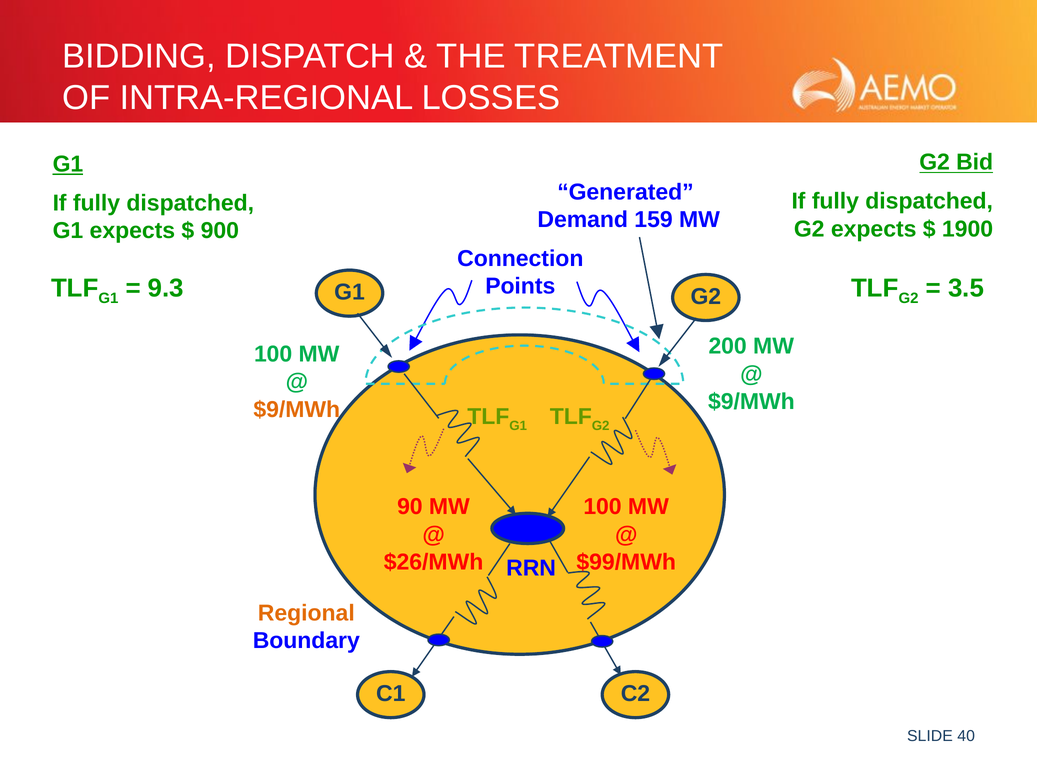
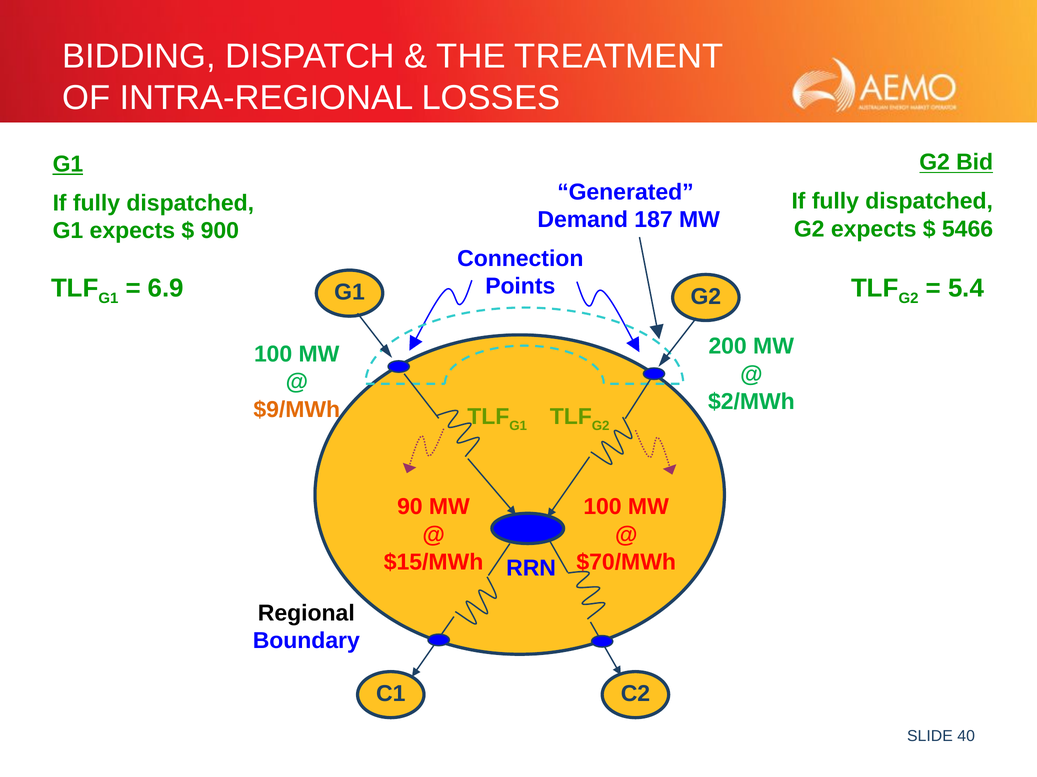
159: 159 -> 187 (654, 220)
1900: 1900 -> 5466 (968, 229)
9.3: 9.3 -> 6.9 (166, 288)
3.5: 3.5 -> 5.4 (966, 288)
$9/MWh: $9/MWh -> $2/MWh (751, 402)
$26/MWh: $26/MWh -> $15/MWh (434, 563)
$99/MWh: $99/MWh -> $70/MWh (626, 563)
Regional colour: orange -> black (306, 614)
